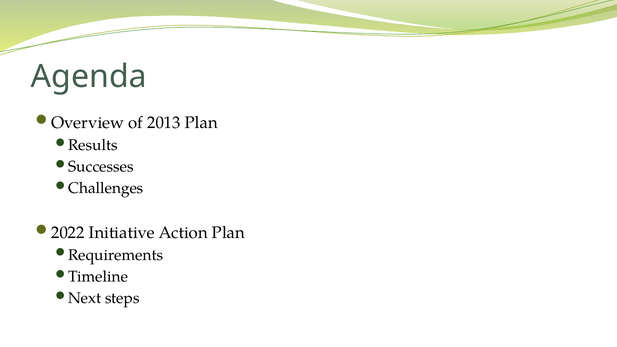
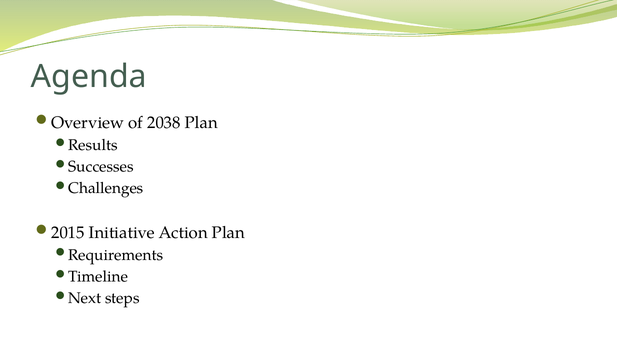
2013: 2013 -> 2038 (164, 123)
2022: 2022 -> 2015 (68, 233)
